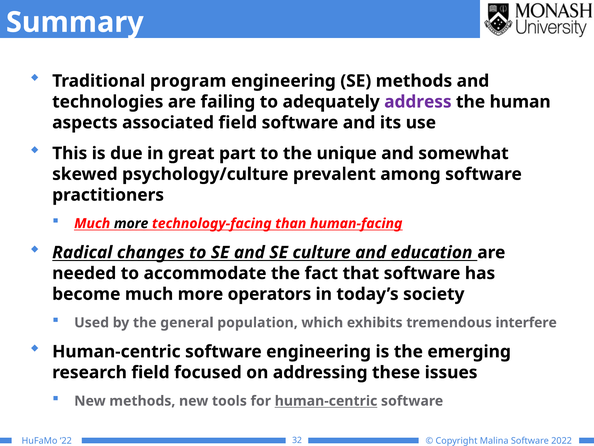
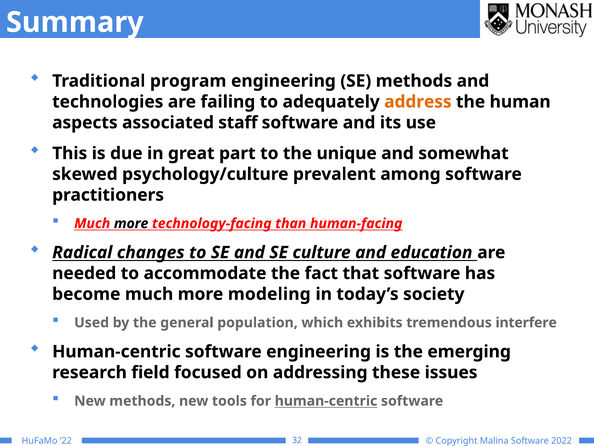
address colour: purple -> orange (418, 102)
associated field: field -> staff (238, 122)
operators: operators -> modeling (269, 294)
